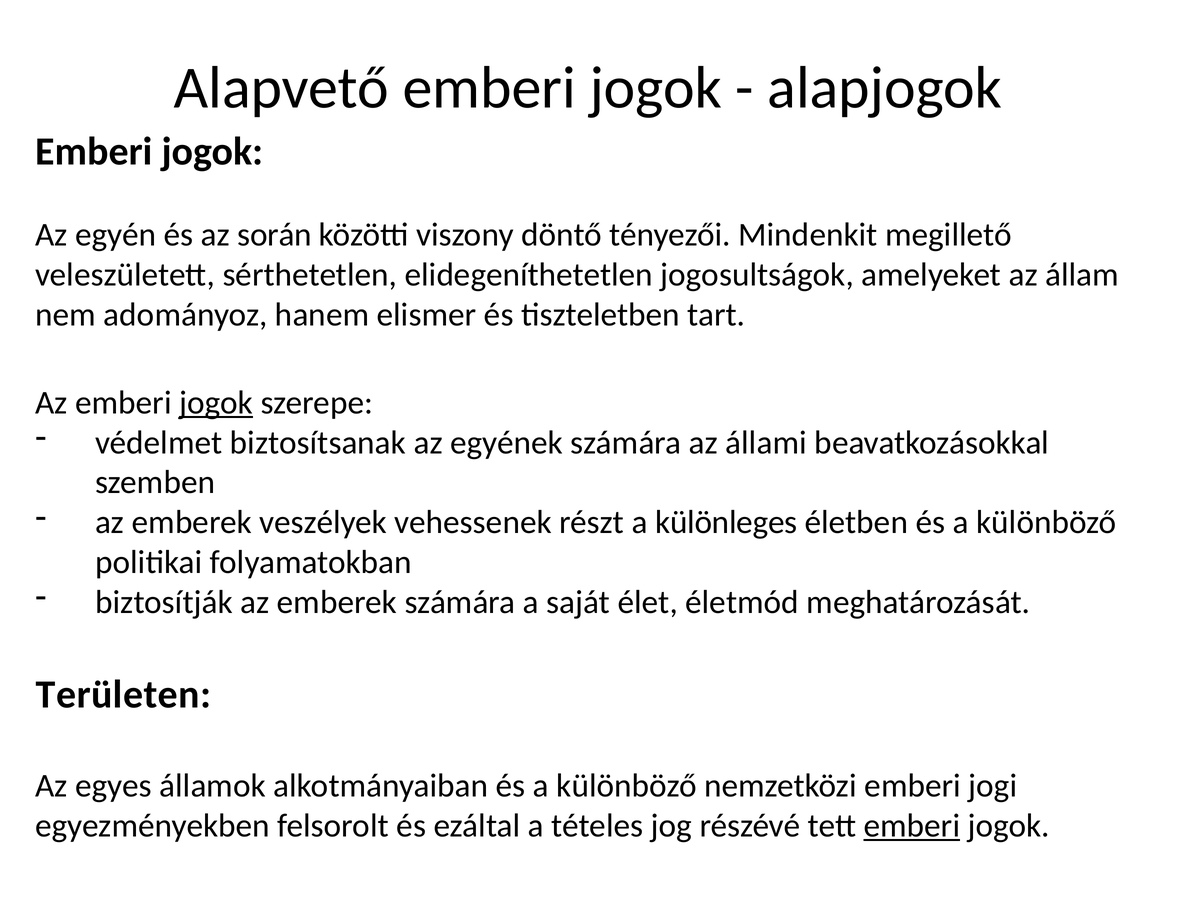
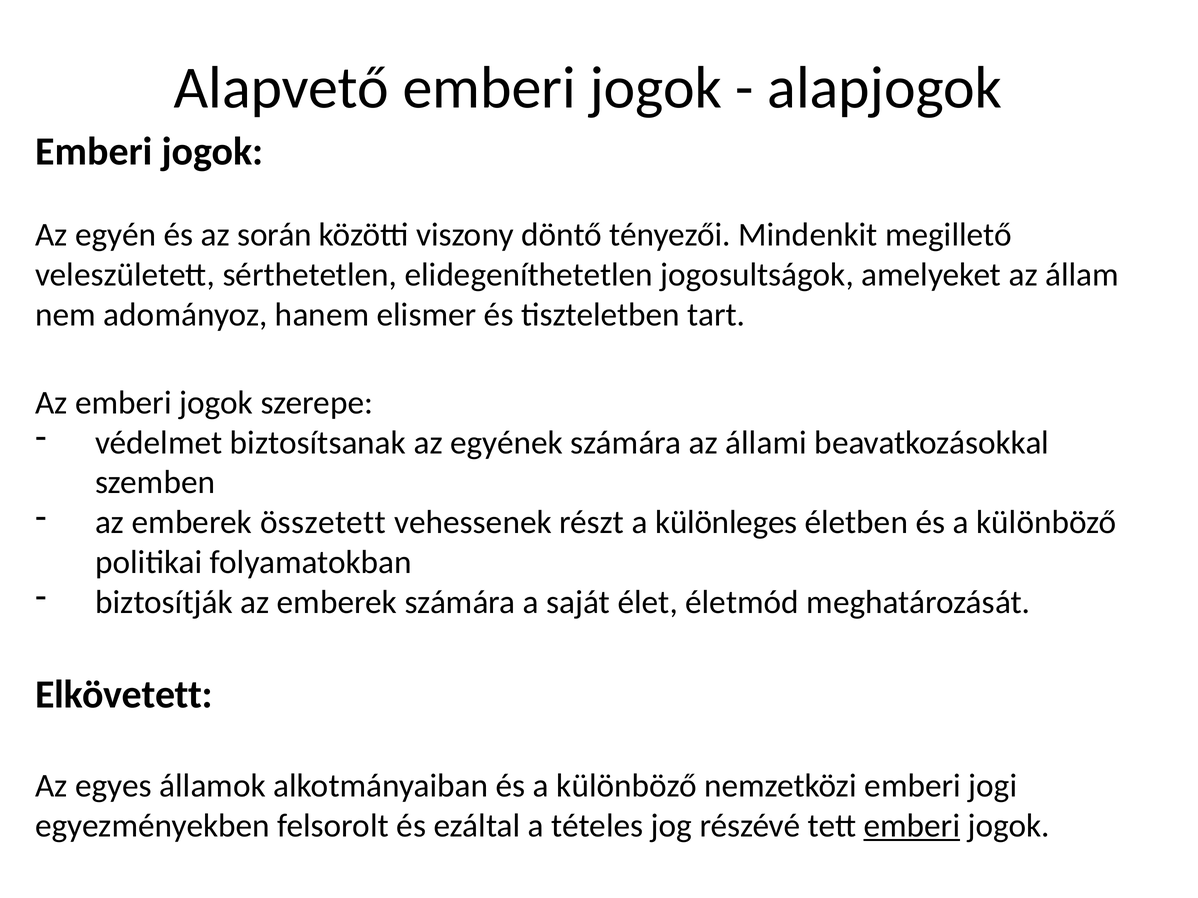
jogok underline: present -> none (216, 403)
veszélyek: veszélyek -> összetett (323, 523)
Területen: Területen -> Elkövetett (124, 695)
